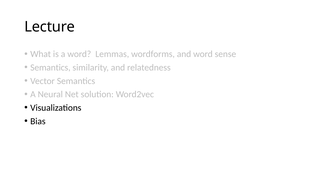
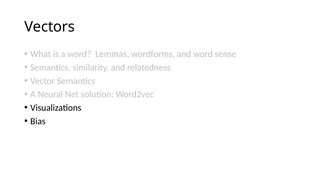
Lecture: Lecture -> Vectors (50, 27)
